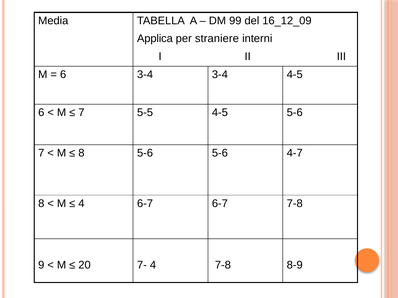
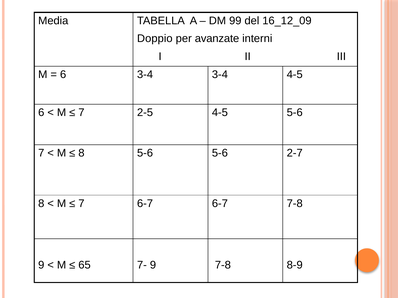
Applica: Applica -> Doppio (155, 39)
straniere: straniere -> avanzate (217, 39)
5-5: 5-5 -> 2-5 (145, 113)
4-7: 4-7 -> 2-7 (295, 153)
4: 4 -> 7 (81, 204)
20: 20 -> 65 (85, 265)
7- 4: 4 -> 9 (153, 265)
